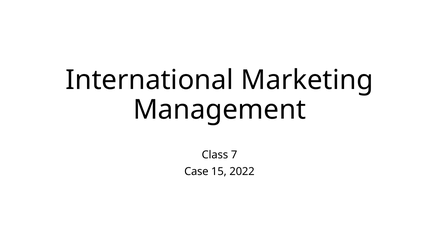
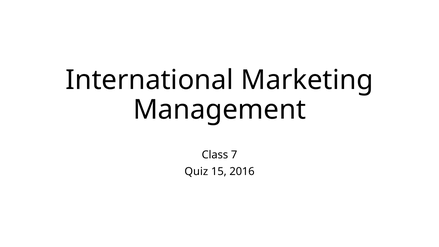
Case: Case -> Quiz (196, 171)
2022: 2022 -> 2016 (242, 171)
